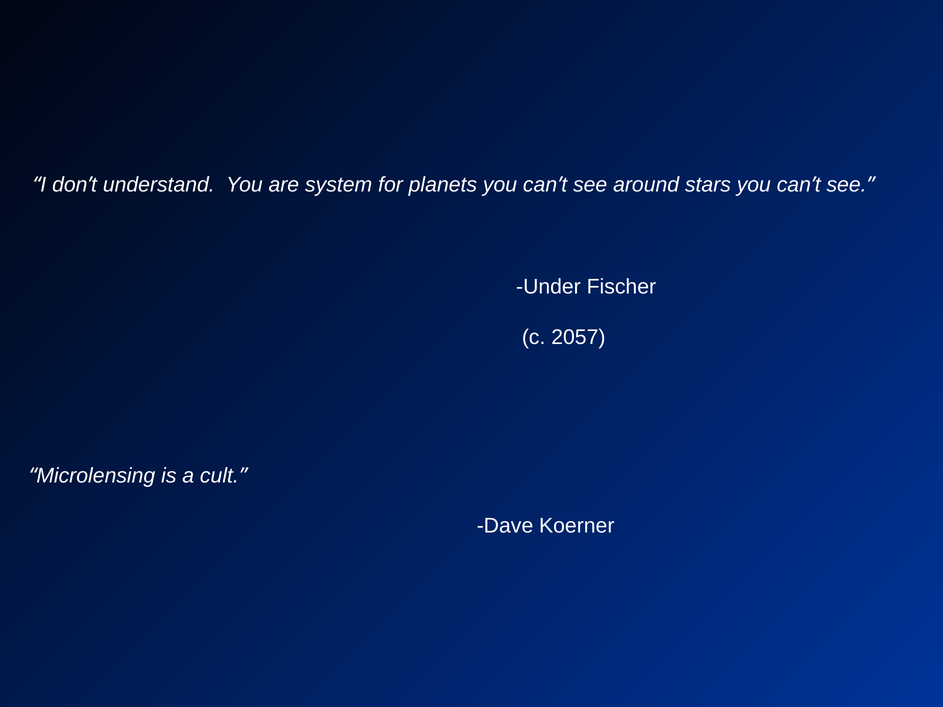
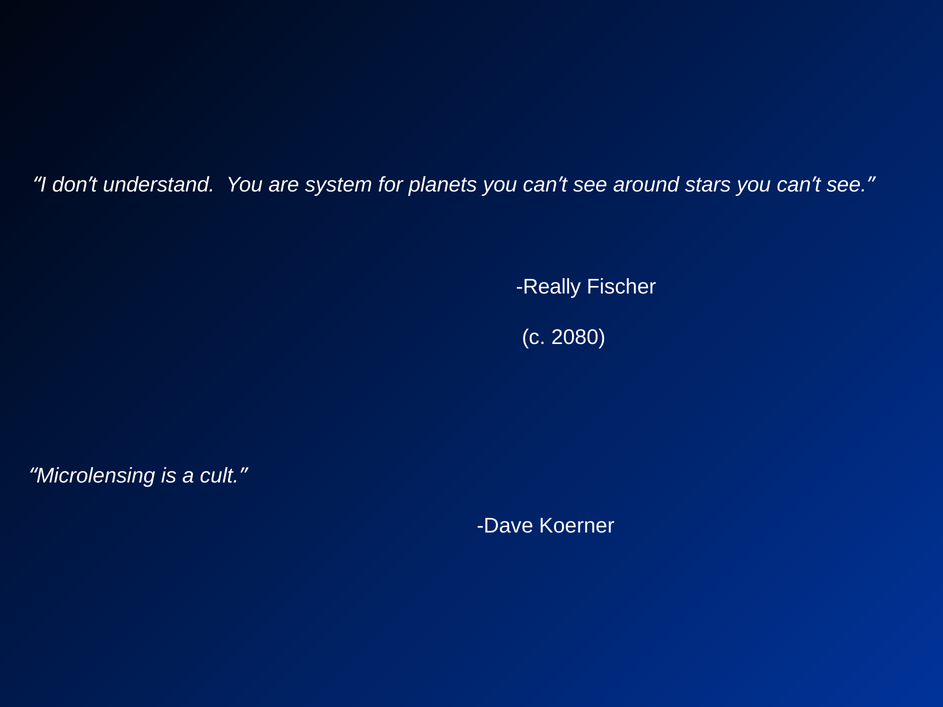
Under: Under -> Really (549, 287)
2057: 2057 -> 2080 (578, 337)
